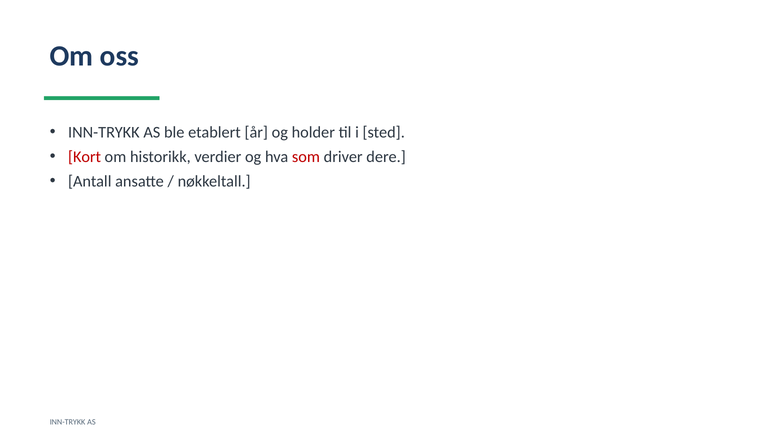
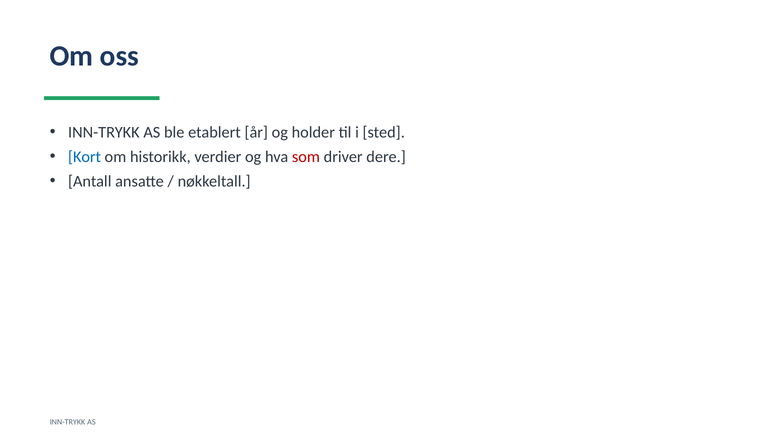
Kort colour: red -> blue (85, 157)
